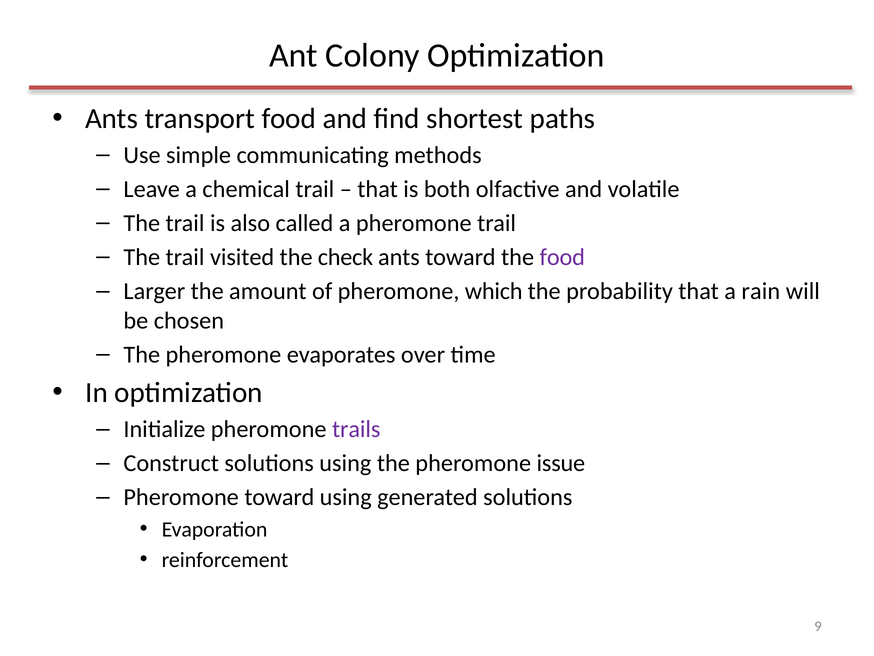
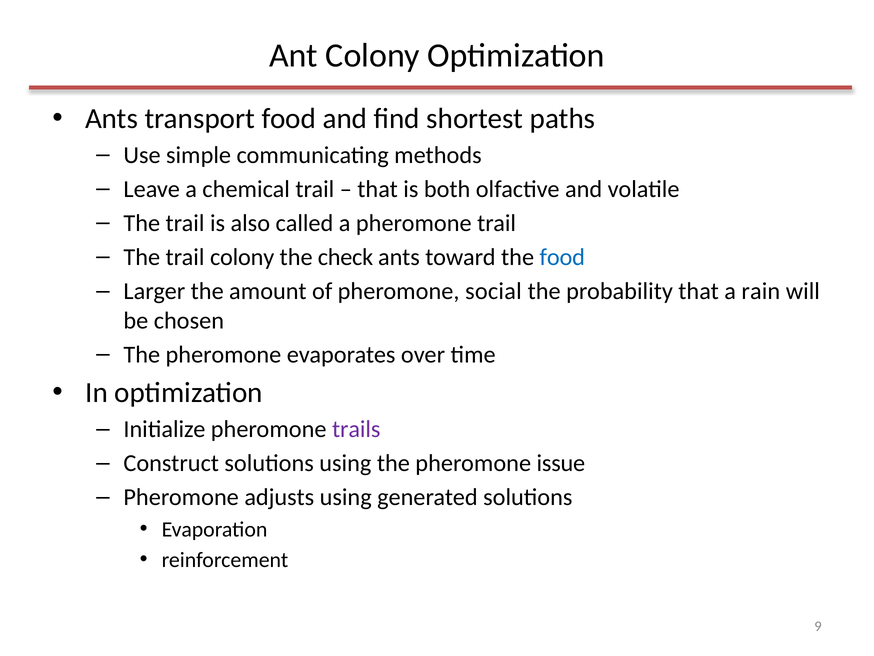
trail visited: visited -> colony (242, 257)
food colour: purple -> blue (562, 257)
which: which -> social (493, 291)
Pheromone toward: toward -> adjusts (279, 497)
